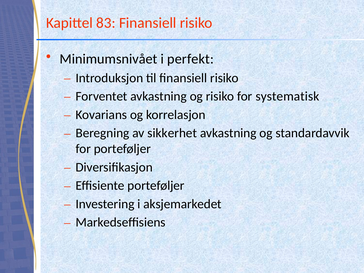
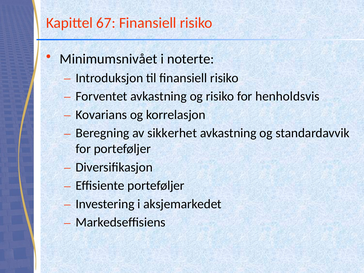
83: 83 -> 67 (106, 23)
perfekt: perfekt -> noterte (191, 59)
systematisk: systematisk -> henholdsvis (287, 96)
